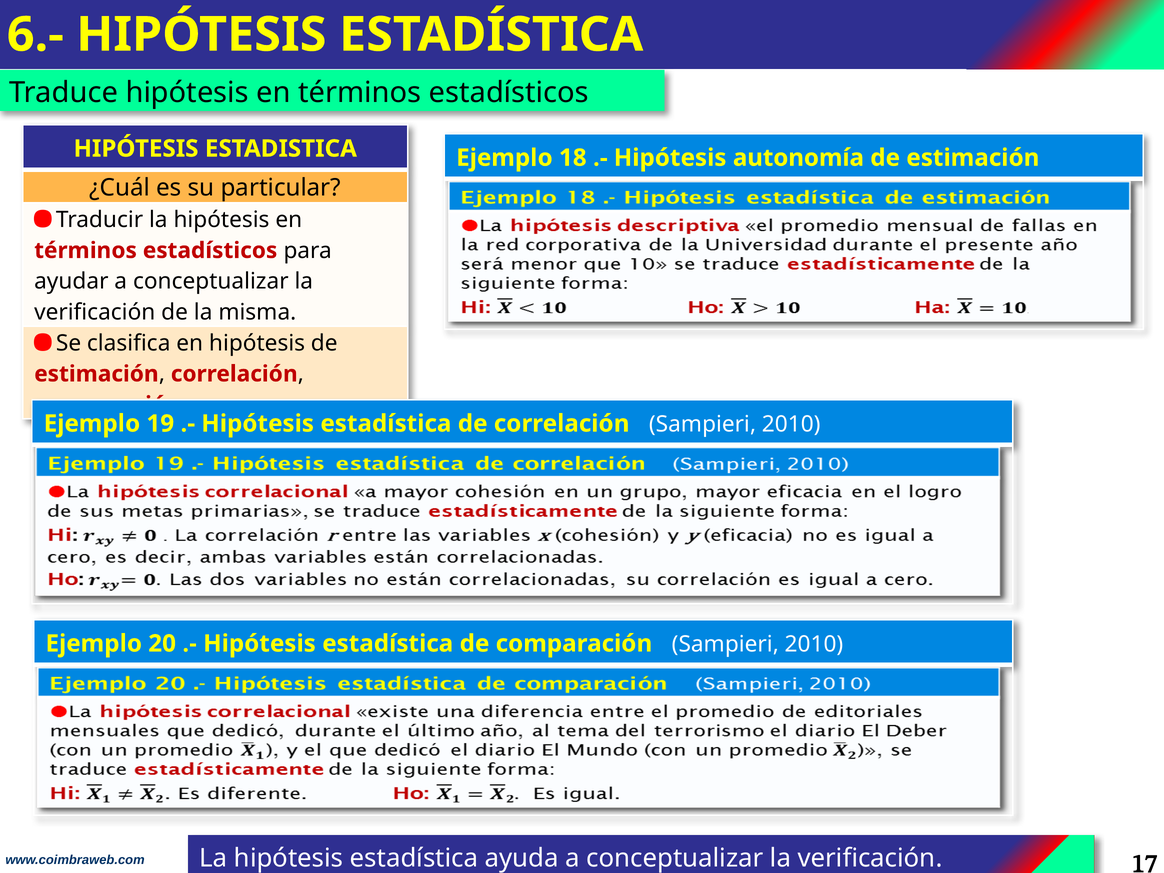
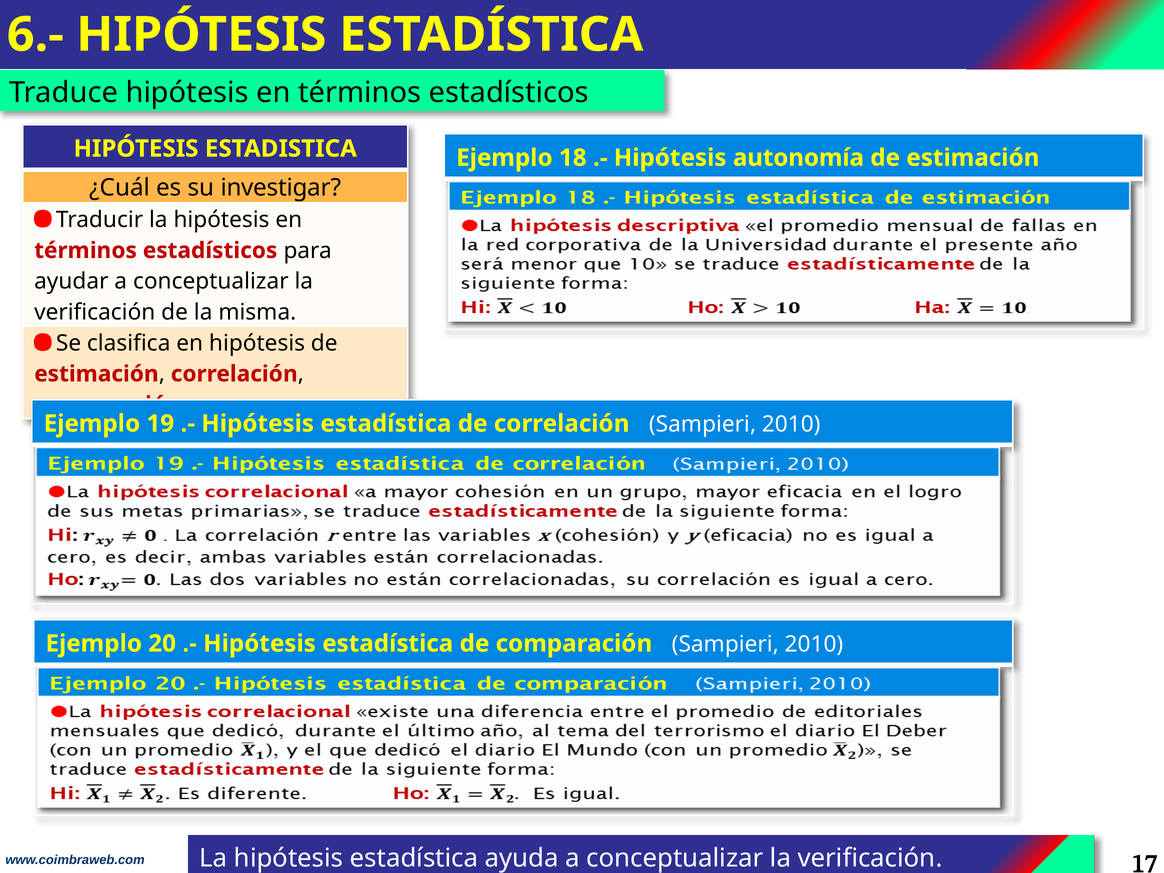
particular: particular -> investigar (281, 188)
